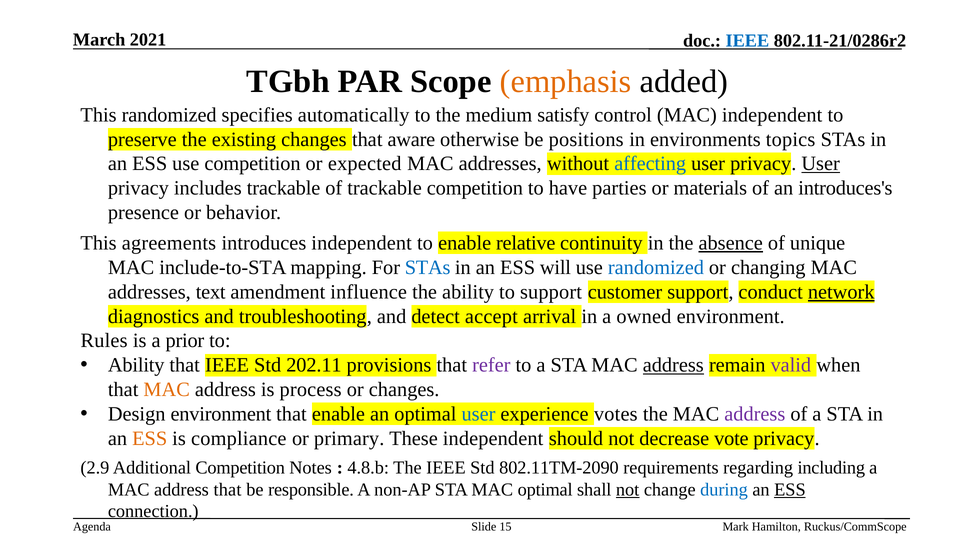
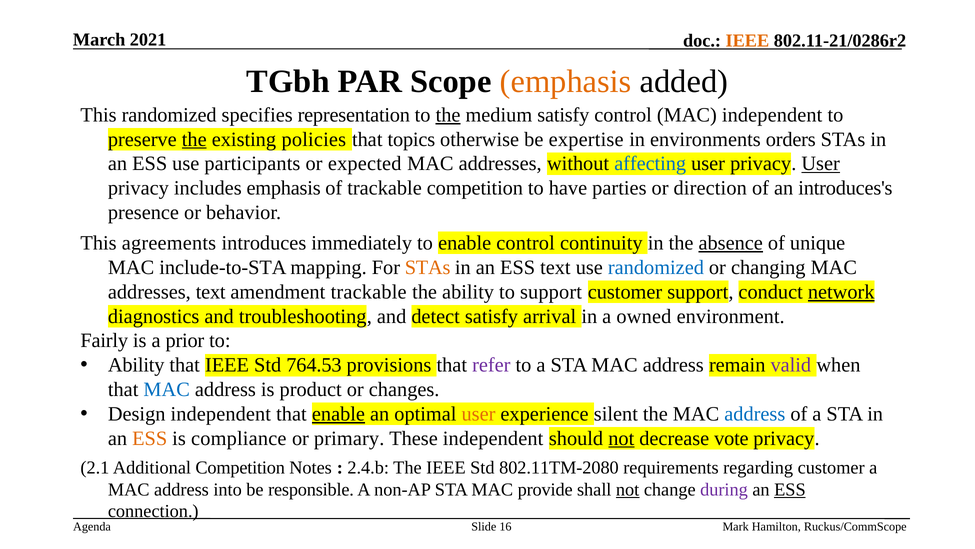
IEEE colour: blue -> orange (747, 41)
automatically: automatically -> representation (354, 115)
the underline: none -> present (448, 115)
the underline: none -> present (194, 139)
existing changes: changes -> policies (314, 139)
aware: aware -> topics (411, 139)
positions: positions -> expertise (586, 139)
topics: topics -> orders (791, 139)
use competition: competition -> participants (252, 164)
includes trackable: trackable -> emphasis (284, 188)
materials: materials -> direction (710, 188)
introduces independent: independent -> immediately (362, 243)
enable relative: relative -> control (526, 243)
STAs colour: blue -> orange (428, 267)
ESS will: will -> text (555, 267)
amendment influence: influence -> trackable (369, 292)
detect accept: accept -> satisfy (491, 316)
Rules: Rules -> Fairly (104, 340)
202.11: 202.11 -> 764.53 (314, 365)
address underline: present -> none (673, 365)
MAC colour: orange -> blue (167, 389)
process: process -> product (311, 389)
Design environment: environment -> independent (221, 414)
enable underline: none -> present (338, 414)
user colour: blue -> orange (478, 414)
votes: votes -> silent (616, 414)
address colour: purple -> blue (755, 414)
not underline: none -> present (621, 438)
2.9: 2.9 -> 2.1 (95, 467)
4.8.b: 4.8.b -> 2.4.b (368, 467)
802.11TM-2090: 802.11TM-2090 -> 802.11TM-2080 (559, 467)
regarding including: including -> customer (831, 467)
address that: that -> into (228, 489)
MAC optimal: optimal -> provide (545, 489)
during colour: blue -> purple (724, 489)
15: 15 -> 16 (505, 526)
